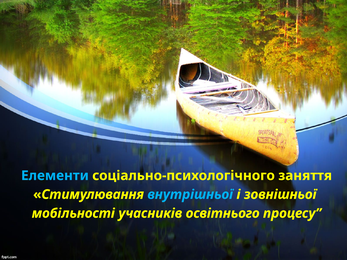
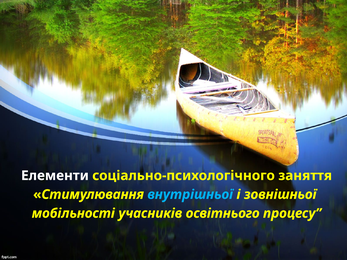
Елементи colour: light blue -> white (55, 176)
